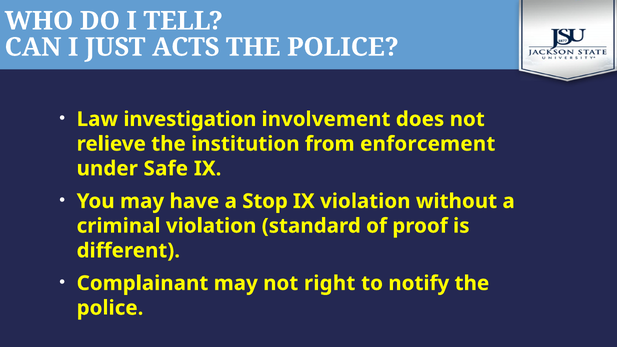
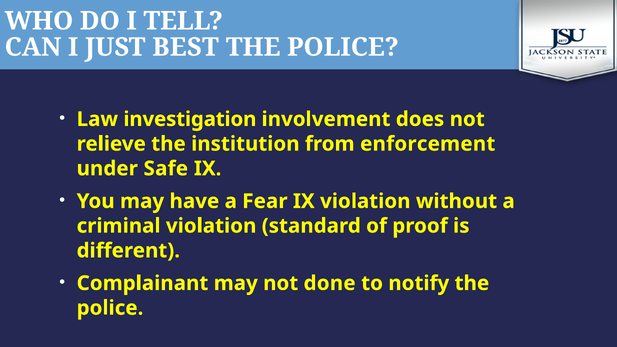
ACTS: ACTS -> BEST (186, 47)
Stop: Stop -> Fear (265, 201)
right: right -> done (330, 283)
